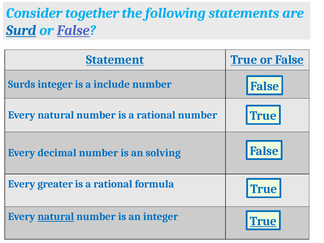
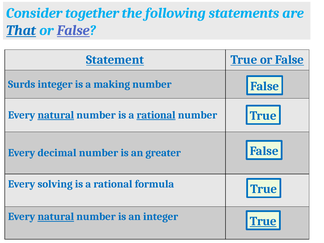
Surd: Surd -> That (21, 30)
include: include -> making (112, 84)
natural underline: none -> present (56, 115)
rational underline: none -> present (156, 115)
solving: solving -> greater (163, 153)
greater: greater -> solving (55, 184)
